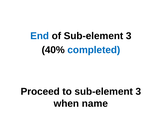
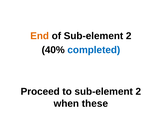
End colour: blue -> orange (40, 36)
of Sub-element 3: 3 -> 2 (129, 36)
to sub-element 3: 3 -> 2 (138, 91)
name: name -> these (95, 103)
